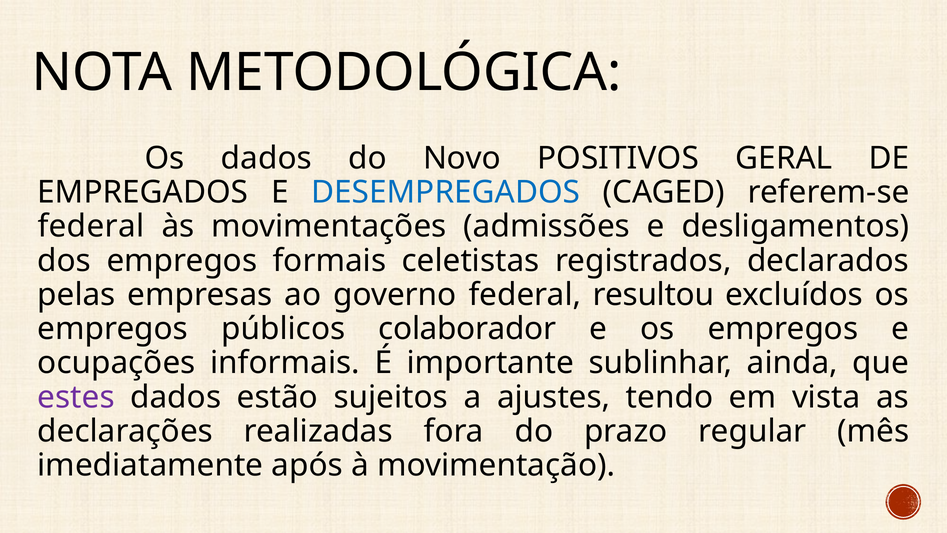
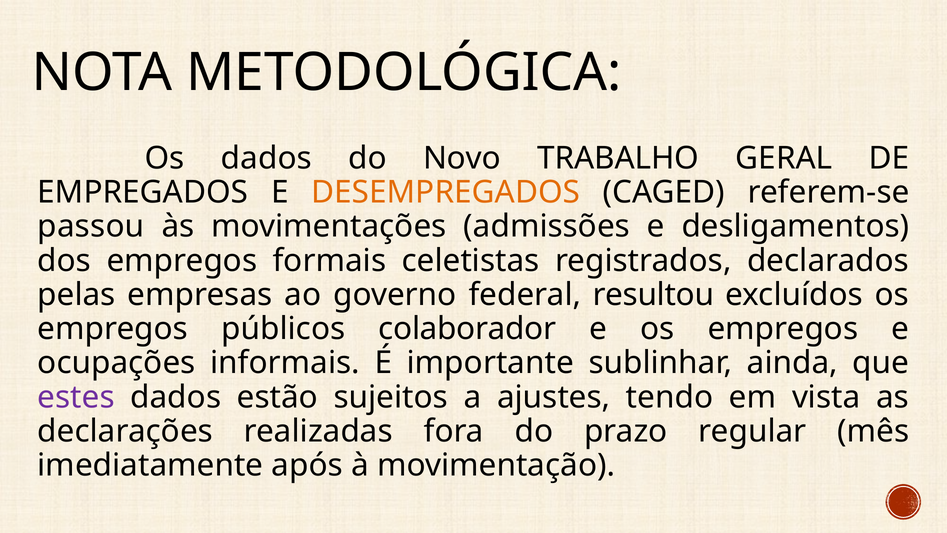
POSITIVOS: POSITIVOS -> TRABALHO (618, 158)
DESEMPREGADOS colour: blue -> orange (446, 192)
federal: federal -> passou (91, 226)
